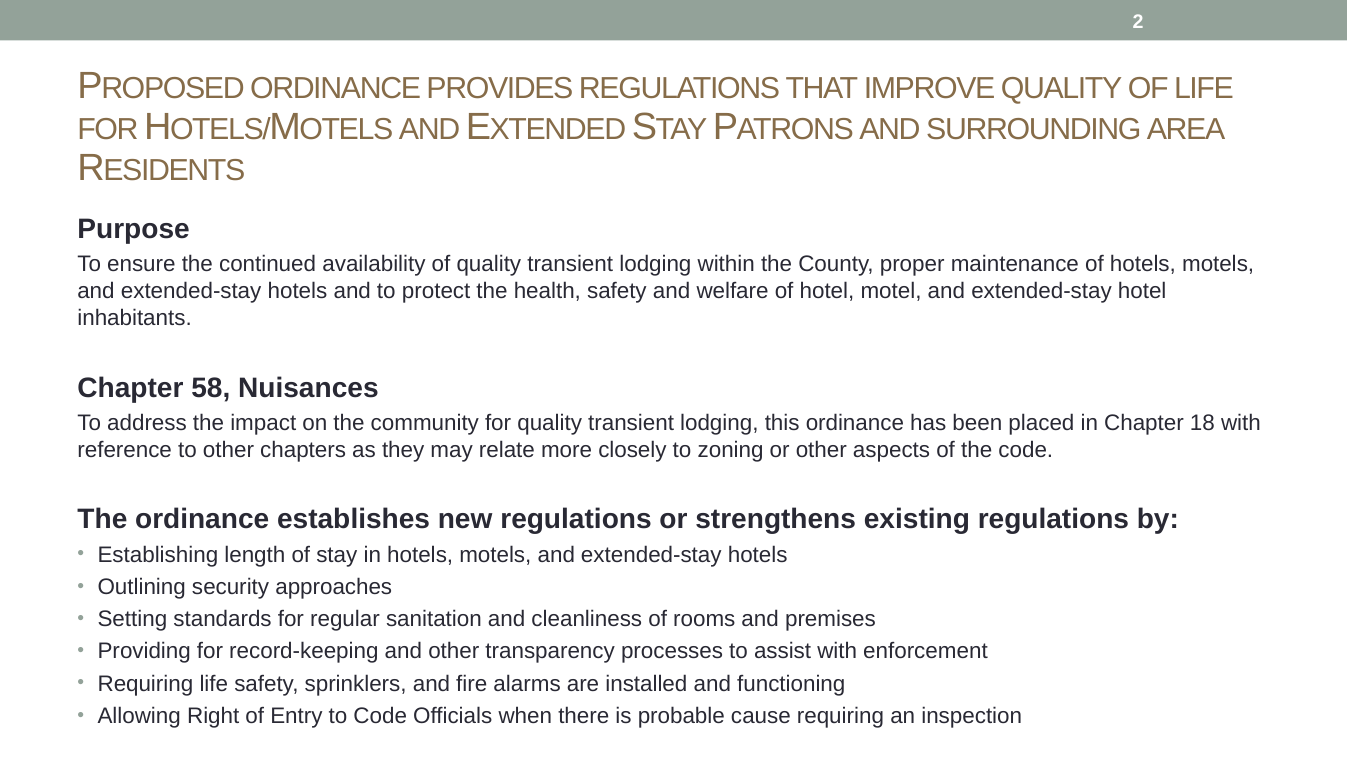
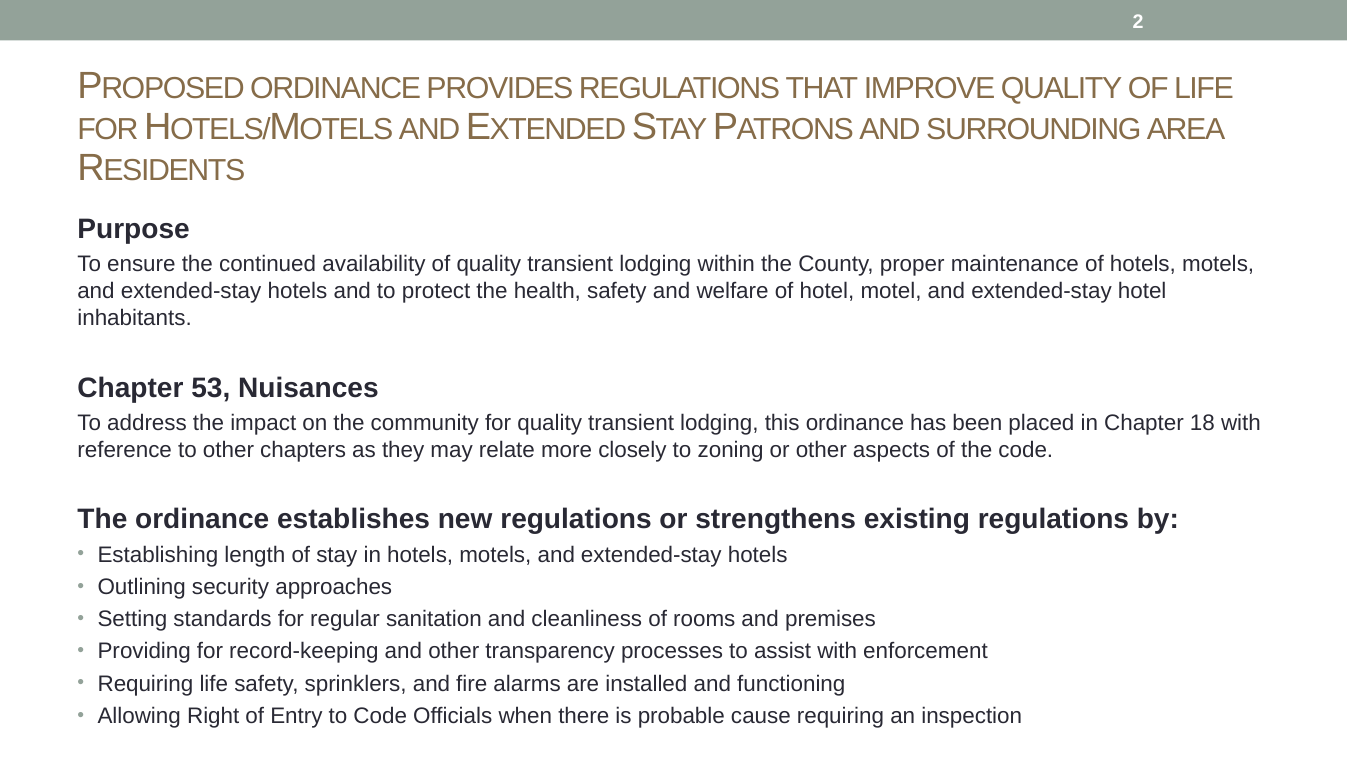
58: 58 -> 53 (211, 388)
